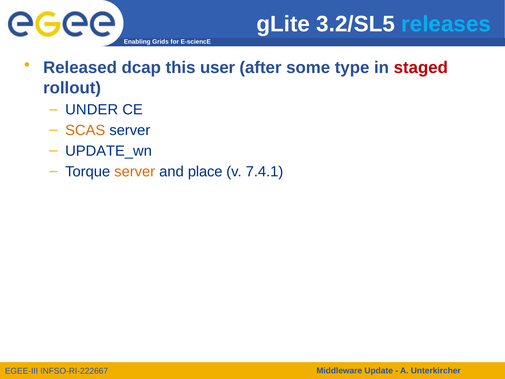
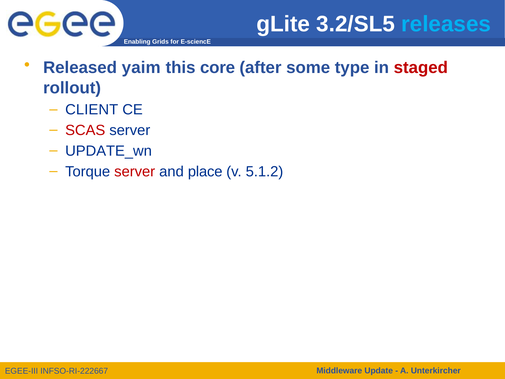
dcap: dcap -> yaim (141, 68)
user: user -> core (218, 68)
UNDER: UNDER -> CLIENT (92, 110)
SCAS colour: orange -> red (85, 130)
server colour: orange -> red (135, 171)
7.4.1: 7.4.1 -> 5.1.2 (264, 171)
